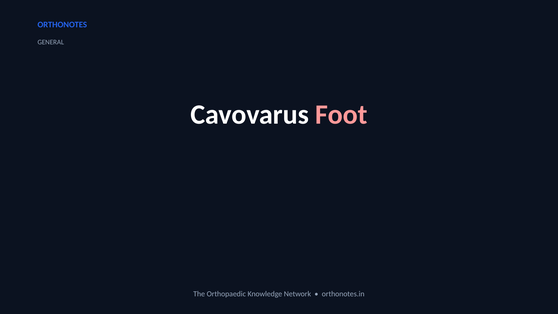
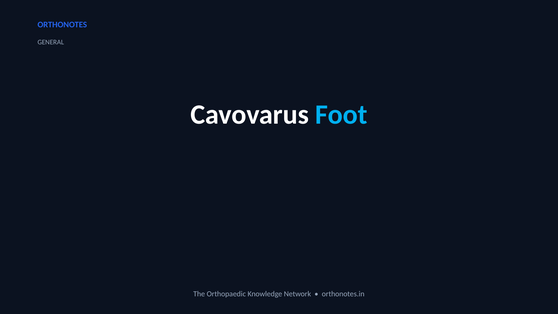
Foot colour: pink -> light blue (341, 114)
